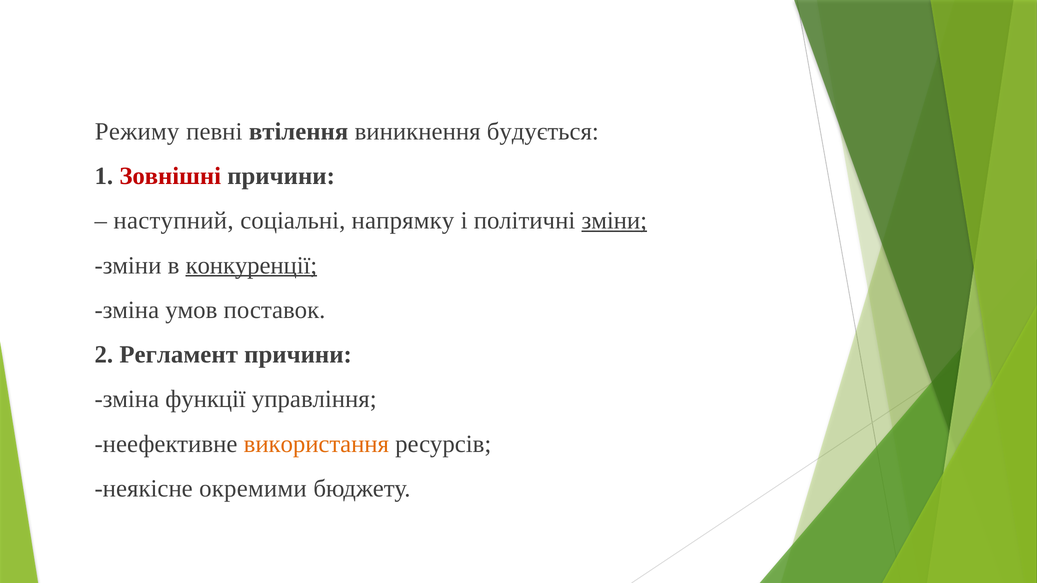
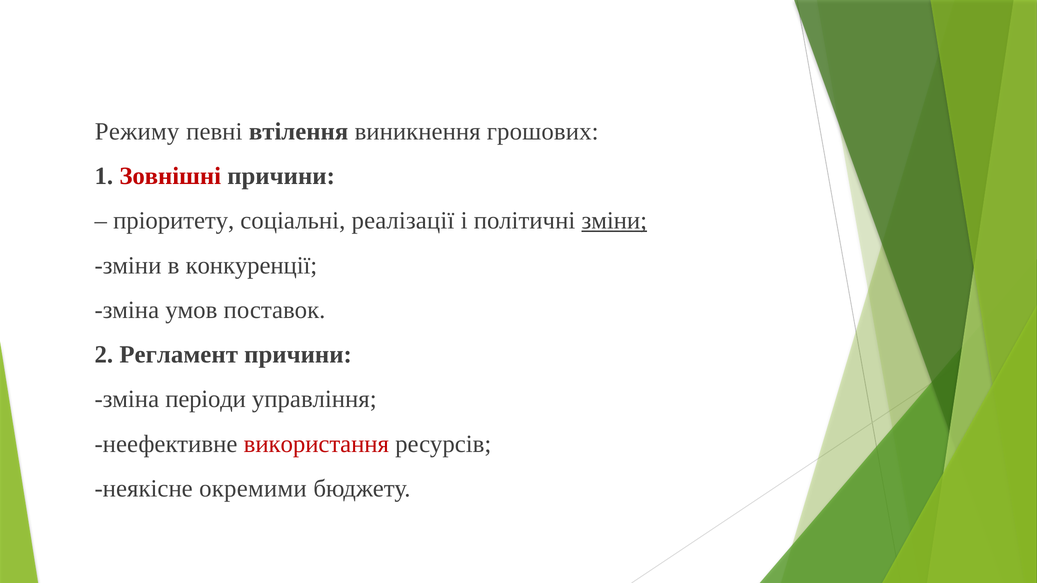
будується: будується -> грошових (543, 131)
наступний: наступний -> пріоритету (174, 221)
напрямку: напрямку -> реалізації (403, 221)
конкуренції underline: present -> none (251, 265)
функції: функції -> періоди (206, 399)
використання colour: orange -> red (316, 444)
